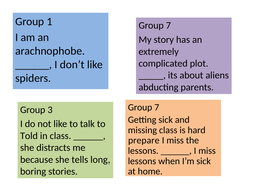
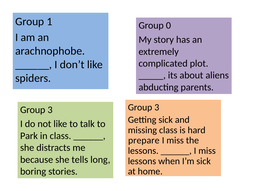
7: 7 -> 0 (168, 26)
7: 7 -> 3 (157, 108)
Told: Told -> Park (29, 136)
